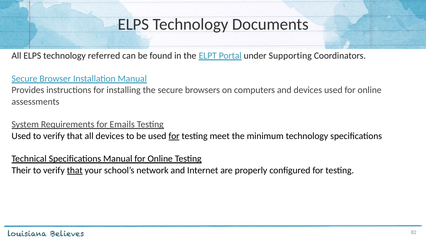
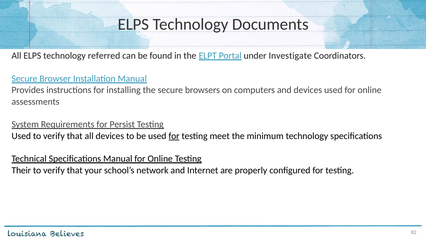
Supporting: Supporting -> Investigate (290, 56)
Emails: Emails -> Persist (122, 124)
that underline: present -> none (75, 170)
